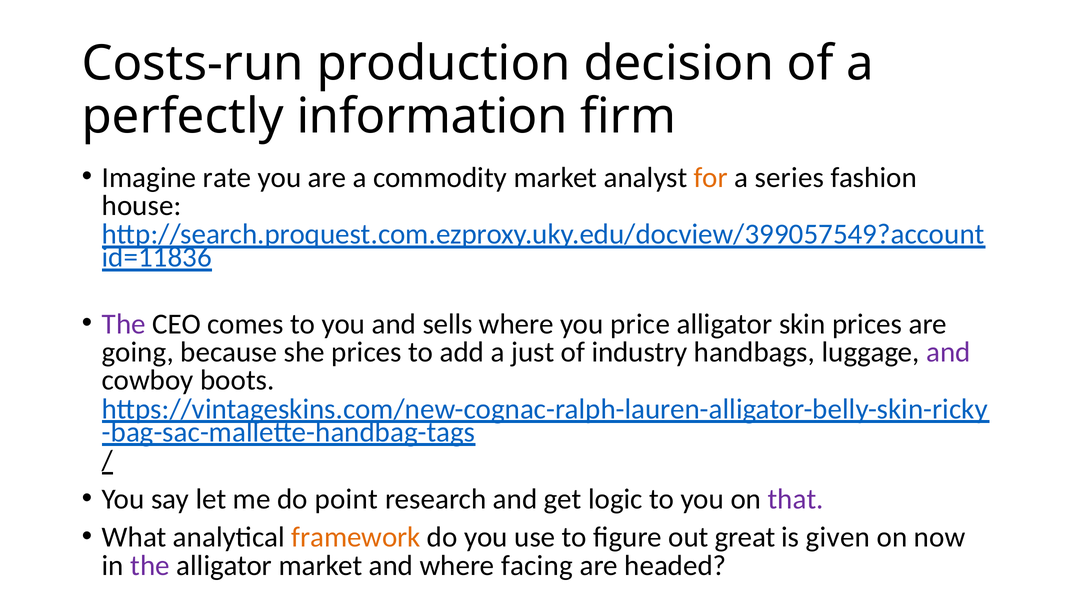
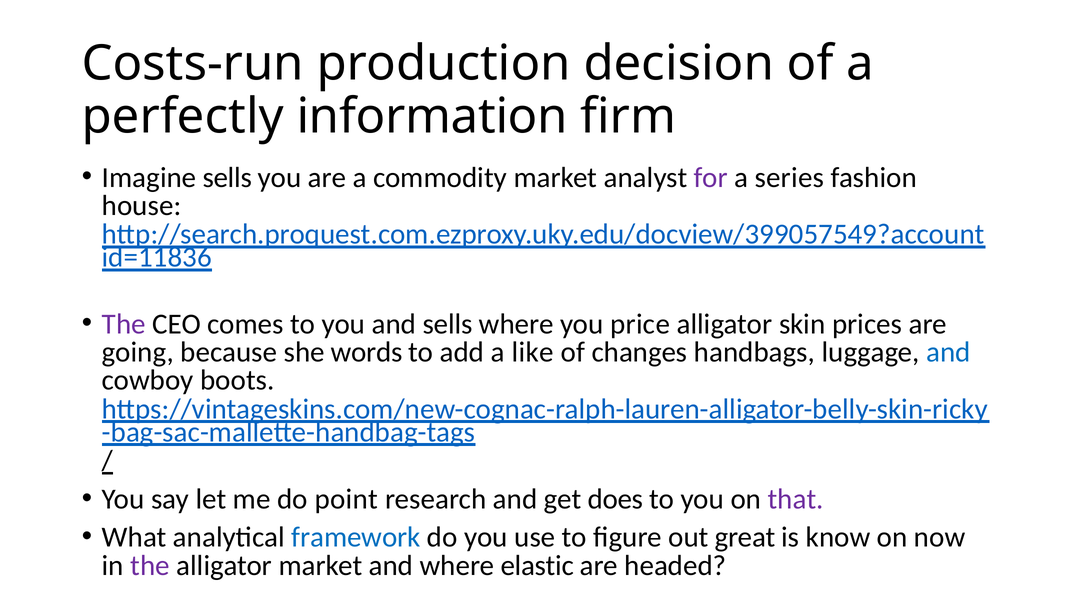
Imagine rate: rate -> sells (227, 178)
for colour: orange -> purple (711, 178)
she prices: prices -> words (367, 352)
just: just -> like (533, 352)
industry: industry -> changes (640, 352)
and colour: purple -> blue (948, 352)
logic: logic -> does (616, 500)
framework colour: orange -> blue (356, 538)
given: given -> know (838, 538)
facing: facing -> elastic (537, 566)
